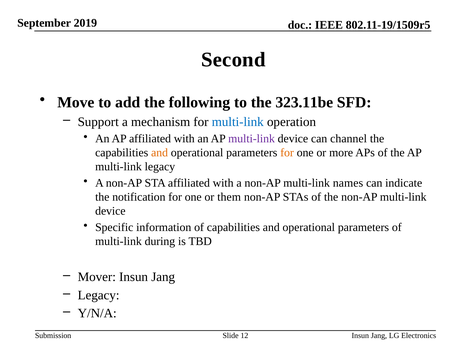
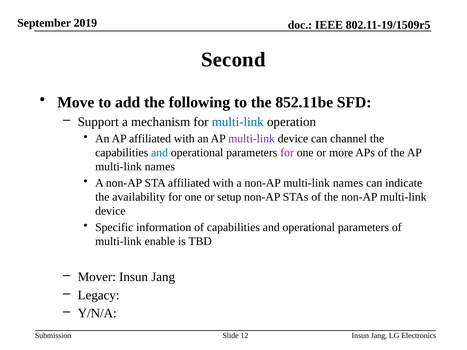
323.11be: 323.11be -> 852.11be (304, 102)
and colour: orange -> blue (160, 153)
for colour: orange -> purple (287, 153)
legacy: legacy -> names (160, 167)
notification: notification -> availability (139, 197)
them: them -> setup (229, 197)
during: during -> enable (160, 242)
